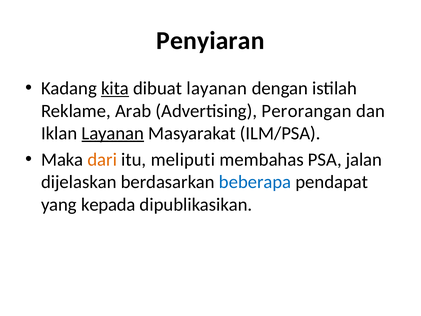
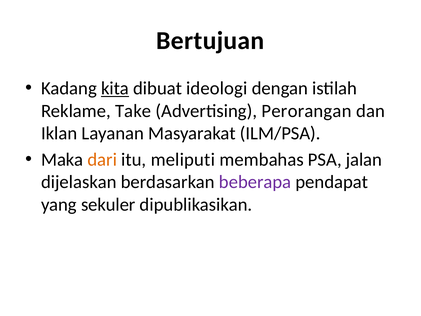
Penyiaran: Penyiaran -> Bertujuan (210, 41)
dibuat layanan: layanan -> ideologi (217, 88)
Arab: Arab -> Take (133, 111)
Layanan underline: present -> none (113, 133)
beberapa colour: blue -> purple (255, 182)
kepada: kepada -> sekuler (108, 204)
